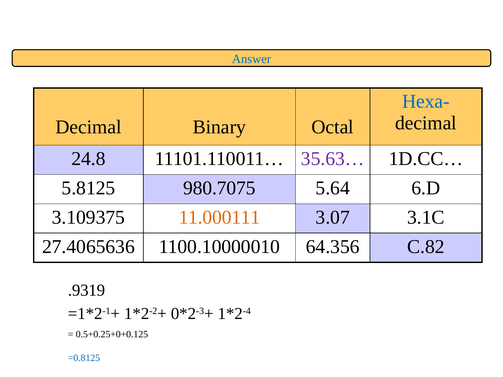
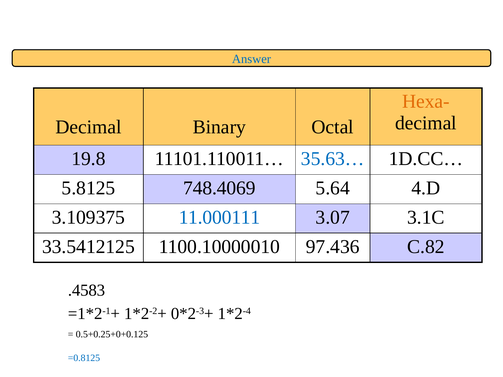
Hexa- colour: blue -> orange (426, 102)
24.8: 24.8 -> 19.8 (88, 159)
35.63… colour: purple -> blue (333, 159)
980.7075: 980.7075 -> 748.4069 (219, 188)
6.D: 6.D -> 4.D (426, 188)
11.000111 colour: orange -> blue (220, 217)
27.4065636: 27.4065636 -> 33.5412125 (88, 247)
64.356: 64.356 -> 97.436 (333, 247)
.9319: .9319 -> .4583 (86, 290)
